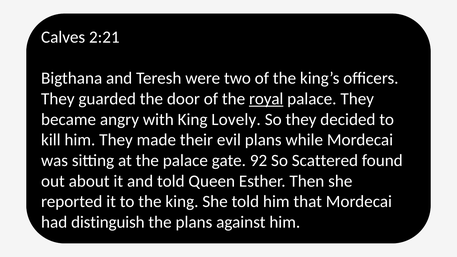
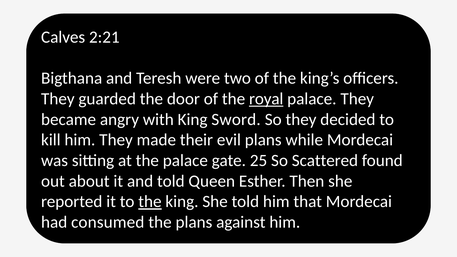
Lovely: Lovely -> Sword (236, 119)
92: 92 -> 25 (259, 161)
the underline: none -> present (150, 202)
distinguish: distinguish -> consumed (108, 222)
